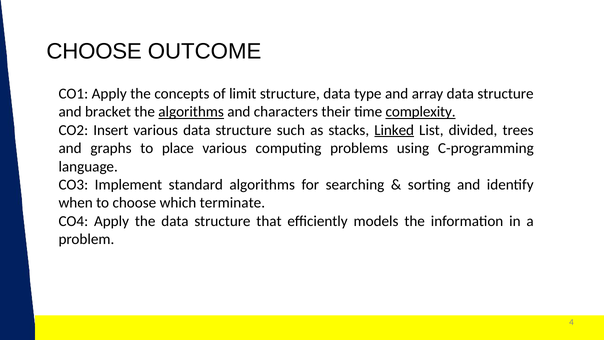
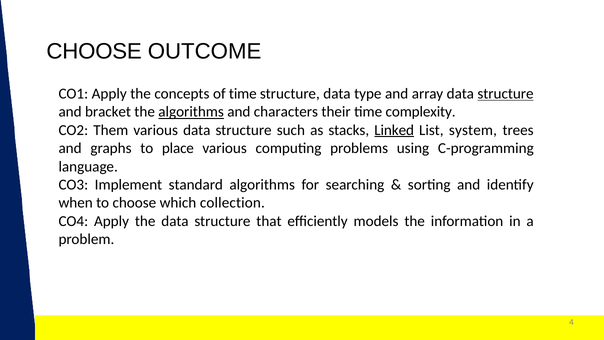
of limit: limit -> time (243, 94)
structure underline: none -> present (506, 94)
complexity underline: present -> none (421, 112)
Insert: Insert -> Them (111, 130)
divided: divided -> system (473, 130)
terminate: terminate -> collection (232, 203)
